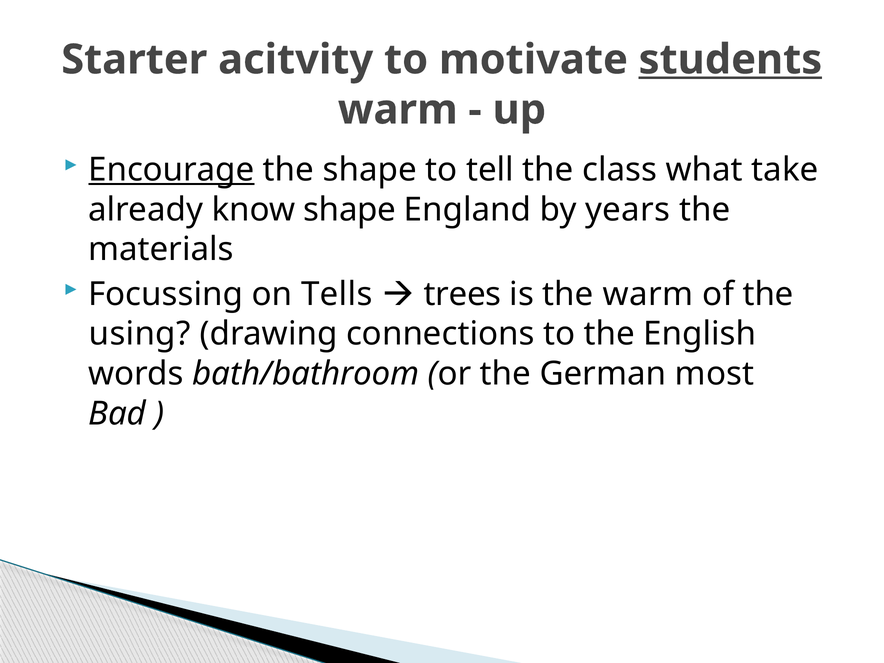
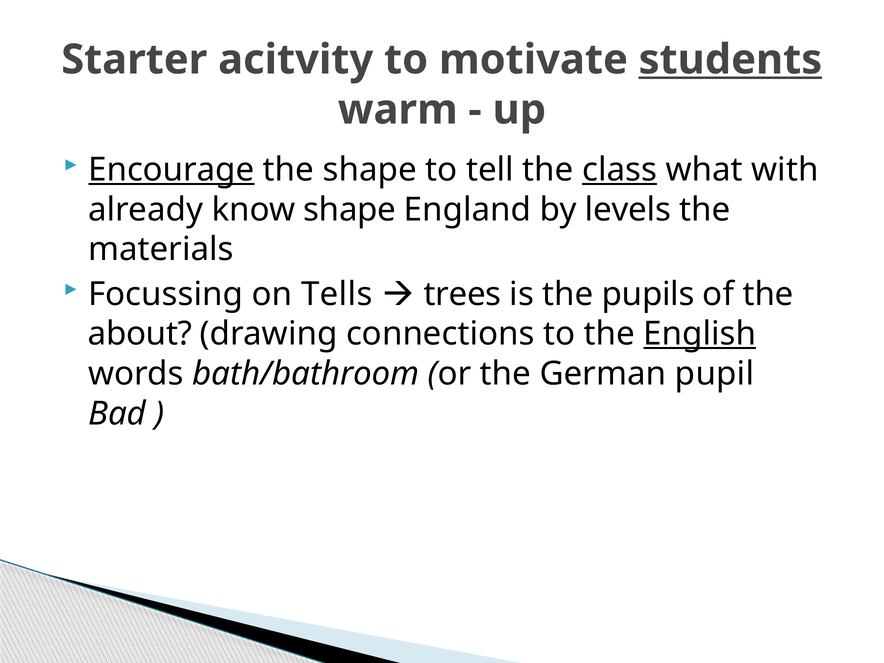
class underline: none -> present (620, 170)
take: take -> with (785, 170)
years: years -> levels (628, 210)
the warm: warm -> pupils (648, 294)
using: using -> about (140, 334)
English underline: none -> present (700, 334)
most: most -> pupil (715, 374)
